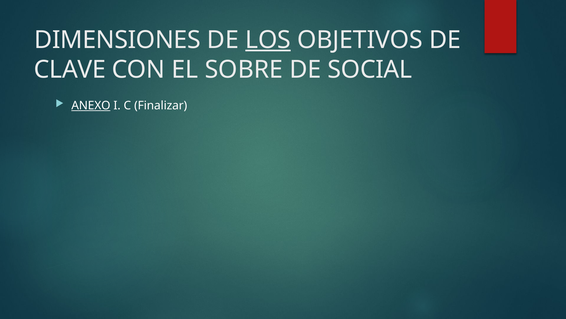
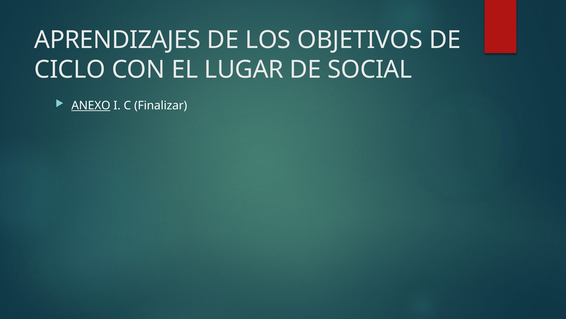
DIMENSIONES: DIMENSIONES -> APRENDIZAJES (117, 40)
LOS underline: present -> none (268, 40)
CLAVE: CLAVE -> CICLO (70, 69)
SOBRE: SOBRE -> LUGAR (244, 69)
